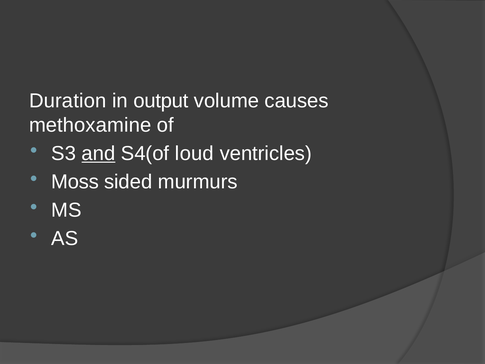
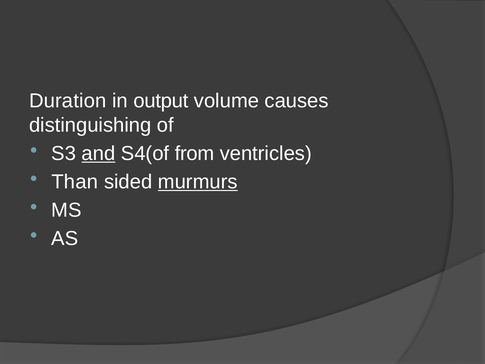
methoxamine: methoxamine -> distinguishing (90, 125)
loud: loud -> from (195, 153)
Moss: Moss -> Than (75, 182)
murmurs underline: none -> present (198, 182)
